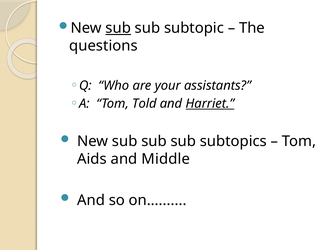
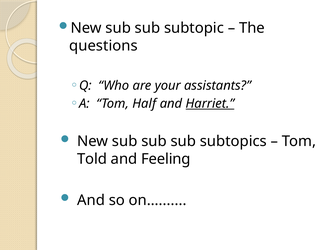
sub underline: present -> none (118, 28)
Told: Told -> Half (144, 104)
Aids: Aids -> Told (92, 159)
Middle: Middle -> Feeling (166, 159)
